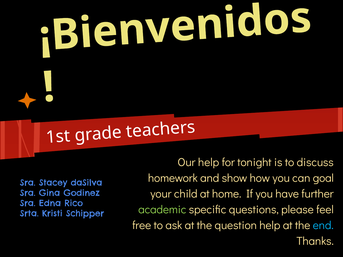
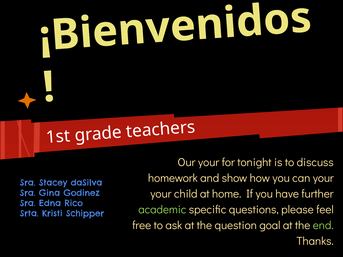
Our help: help -> your (209, 162)
can goal: goal -> your (323, 178)
question help: help -> goal (270, 226)
end colour: light blue -> light green (323, 226)
